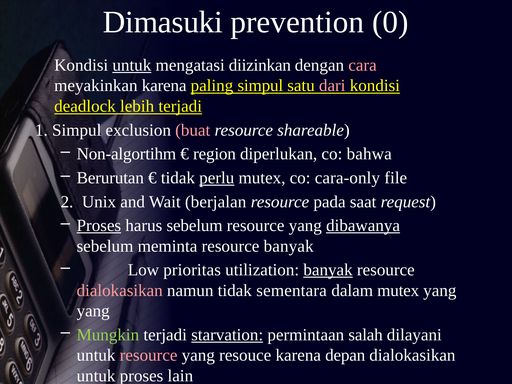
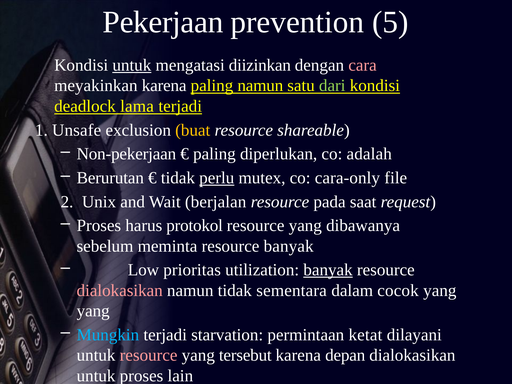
Dimasuki: Dimasuki -> Pekerjaan (163, 22)
0: 0 -> 5 (390, 22)
paling simpul: simpul -> namun (260, 86)
dari colour: pink -> light green (332, 86)
lebih: lebih -> lama (137, 106)
1 Simpul: Simpul -> Unsafe (77, 130)
buat colour: pink -> yellow (193, 130)
Non-algortihm: Non-algortihm -> Non-pekerjaan (126, 154)
region: region -> paling (214, 154)
bahwa: bahwa -> adalah (369, 154)
Proses underline: present -> none (99, 226)
harus sebelum: sebelum -> protokol (195, 226)
dibawanya underline: present -> none (363, 226)
dalam mutex: mutex -> cocok (398, 290)
Mungkin colour: light green -> light blue (108, 335)
starvation underline: present -> none (227, 335)
salah: salah -> ketat (365, 335)
resouce: resouce -> tersebut (245, 355)
